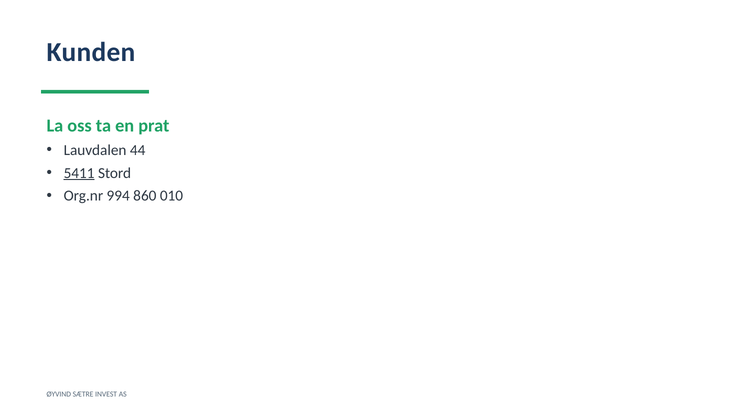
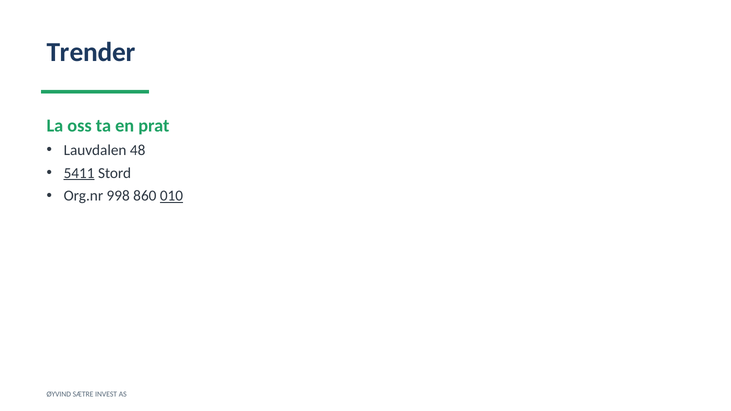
Kunden: Kunden -> Trender (91, 52)
44: 44 -> 48 (138, 150)
994: 994 -> 998 (118, 196)
010 underline: none -> present (171, 196)
